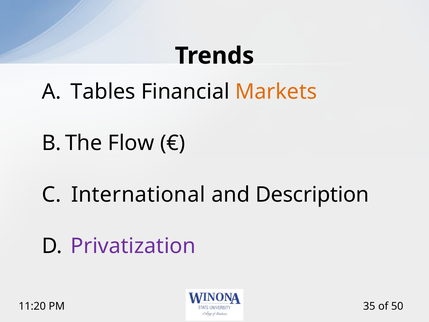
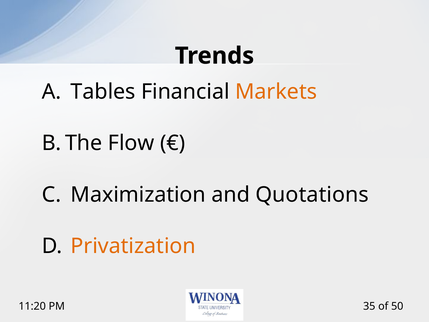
International: International -> Maximization (138, 195)
Description: Description -> Quotations (312, 195)
Privatization colour: purple -> orange (133, 246)
